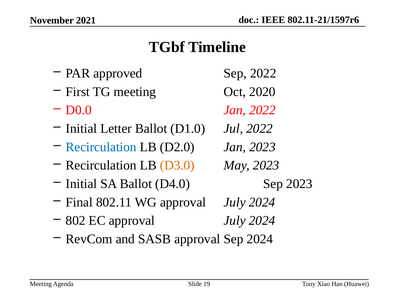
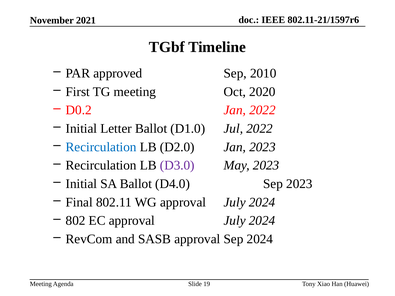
Sep 2022: 2022 -> 2010 (263, 73)
D0.0: D0.0 -> D0.2 (79, 110)
D3.0 colour: orange -> purple (177, 166)
